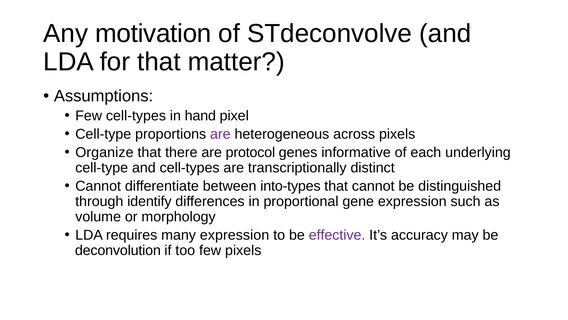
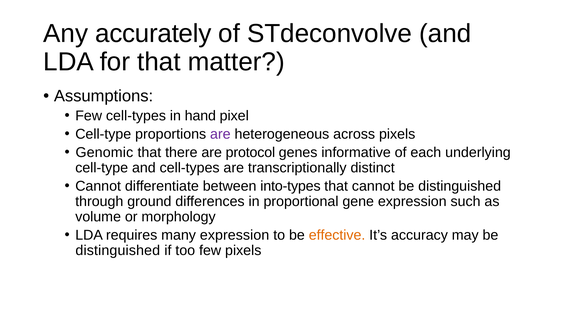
motivation: motivation -> accurately (153, 34)
Organize: Organize -> Genomic (104, 152)
identify: identify -> ground (149, 201)
effective colour: purple -> orange (337, 235)
deconvolution: deconvolution -> distinguished (118, 250)
